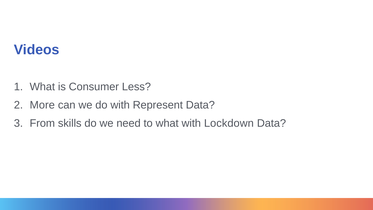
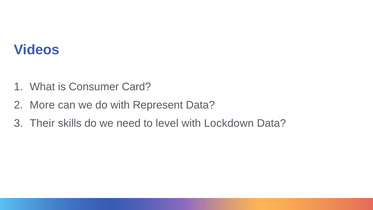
Less: Less -> Card (136, 87)
From: From -> Their (42, 123)
to what: what -> level (167, 123)
